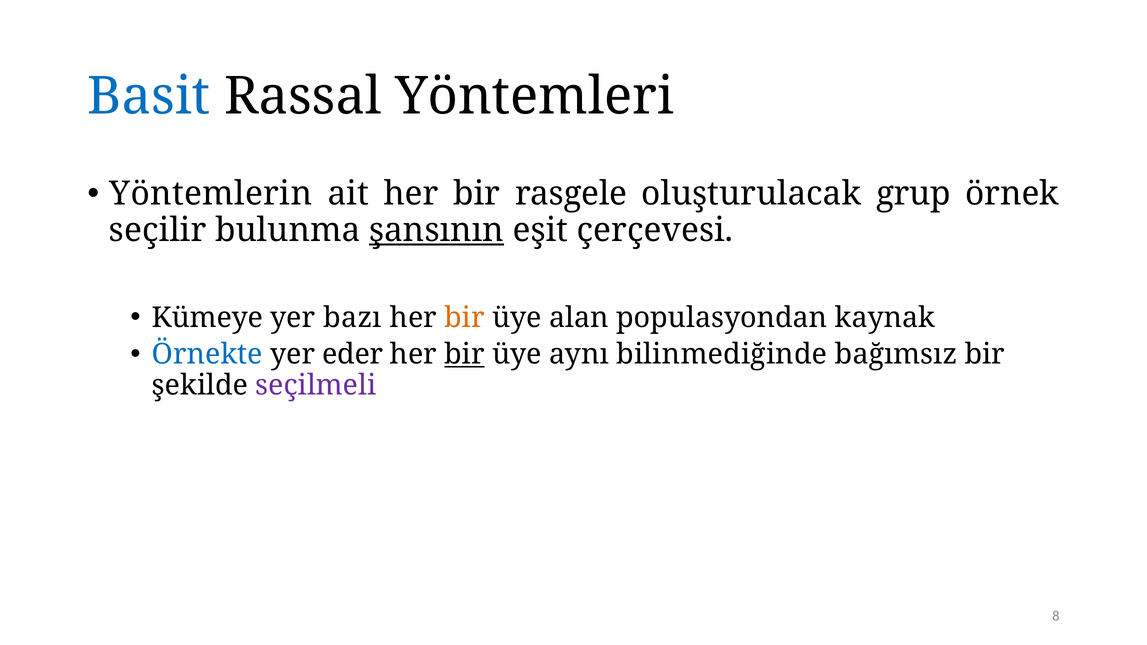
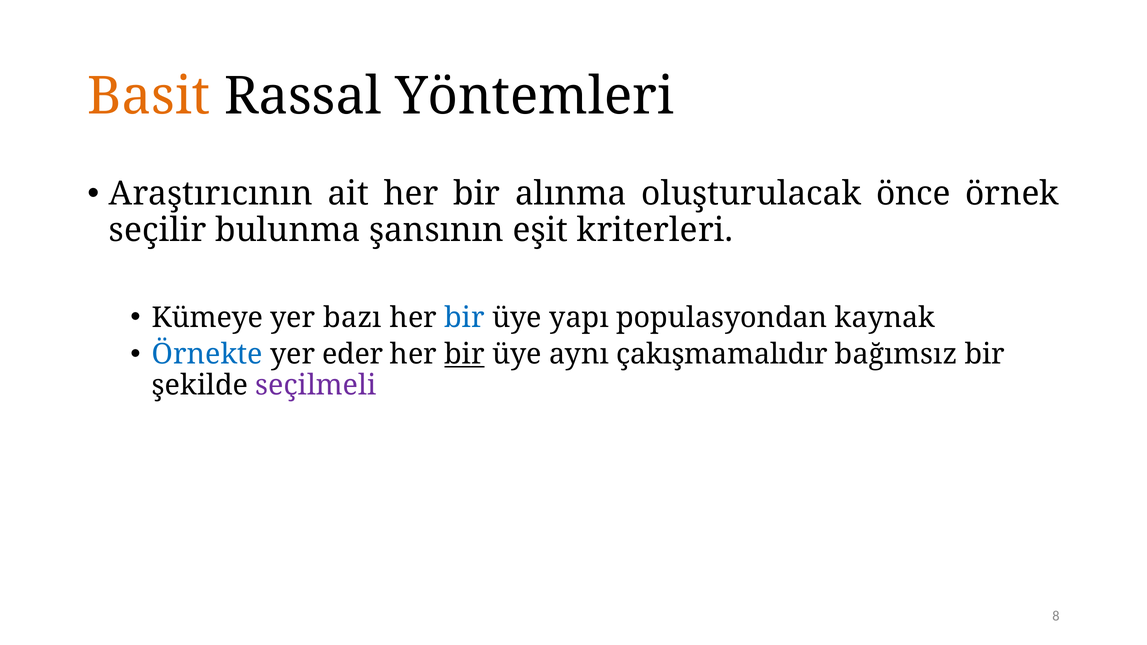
Basit colour: blue -> orange (149, 96)
Yöntemlerin: Yöntemlerin -> Araştırıcının (211, 194)
rasgele: rasgele -> alınma (571, 194)
grup: grup -> önce (913, 194)
şansının underline: present -> none (437, 230)
çerçevesi: çerçevesi -> kriterleri (655, 230)
bir colour: orange -> blue (464, 318)
alan: alan -> yapı (579, 318)
bilinmediğinde: bilinmediğinde -> çakışmamalıdır (722, 355)
